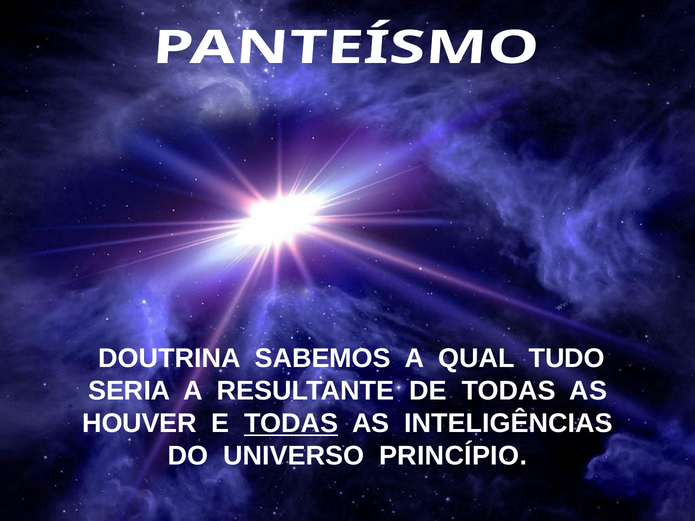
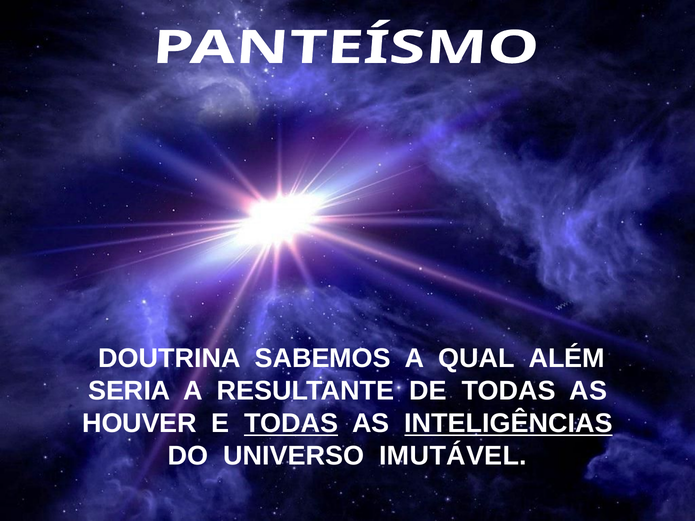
TUDO: TUDO -> ALÉM (567, 359)
INTELIGÊNCIAS underline: none -> present (509, 424)
PRINCÍPIO: PRINCÍPIO -> IMUTÁVEL (453, 456)
